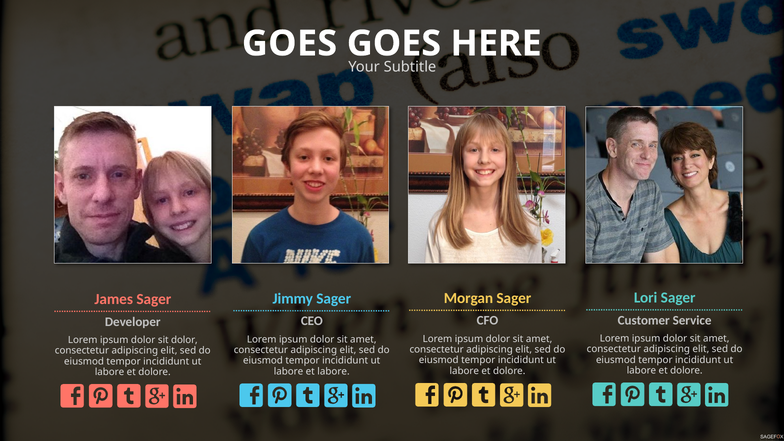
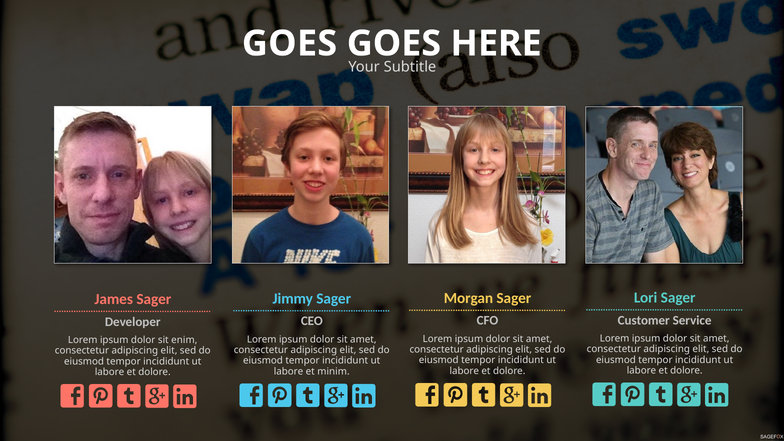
sit dolor: dolor -> enim (184, 340)
et labore: labore -> minim (333, 371)
